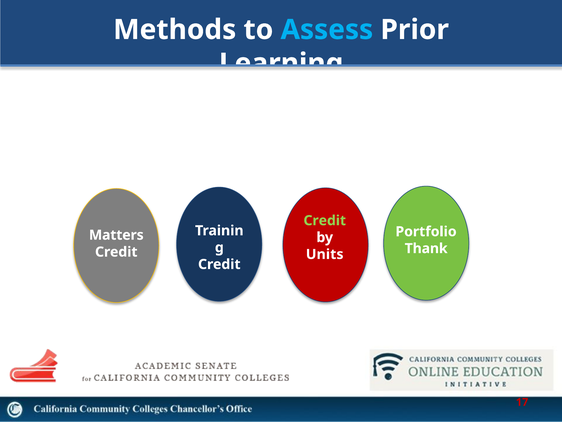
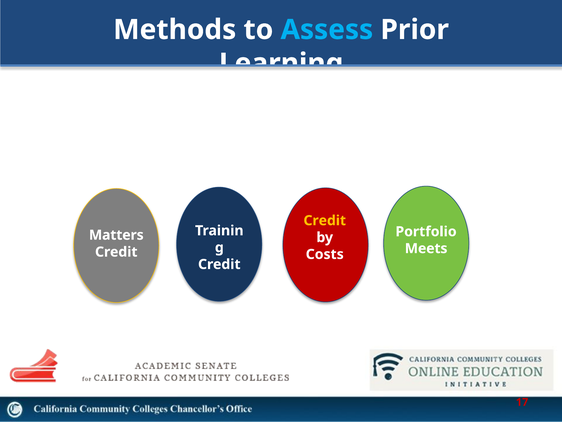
Credit colour: light green -> yellow (325, 220)
Thank: Thank -> Meets (426, 248)
Units: Units -> Costs (325, 254)
